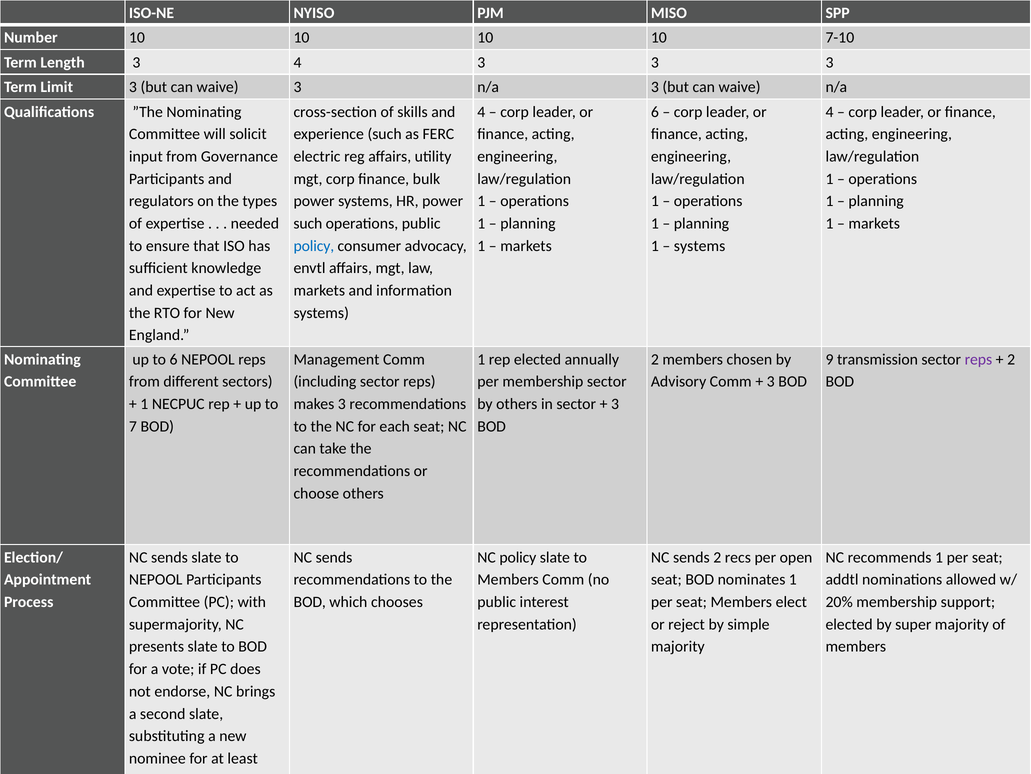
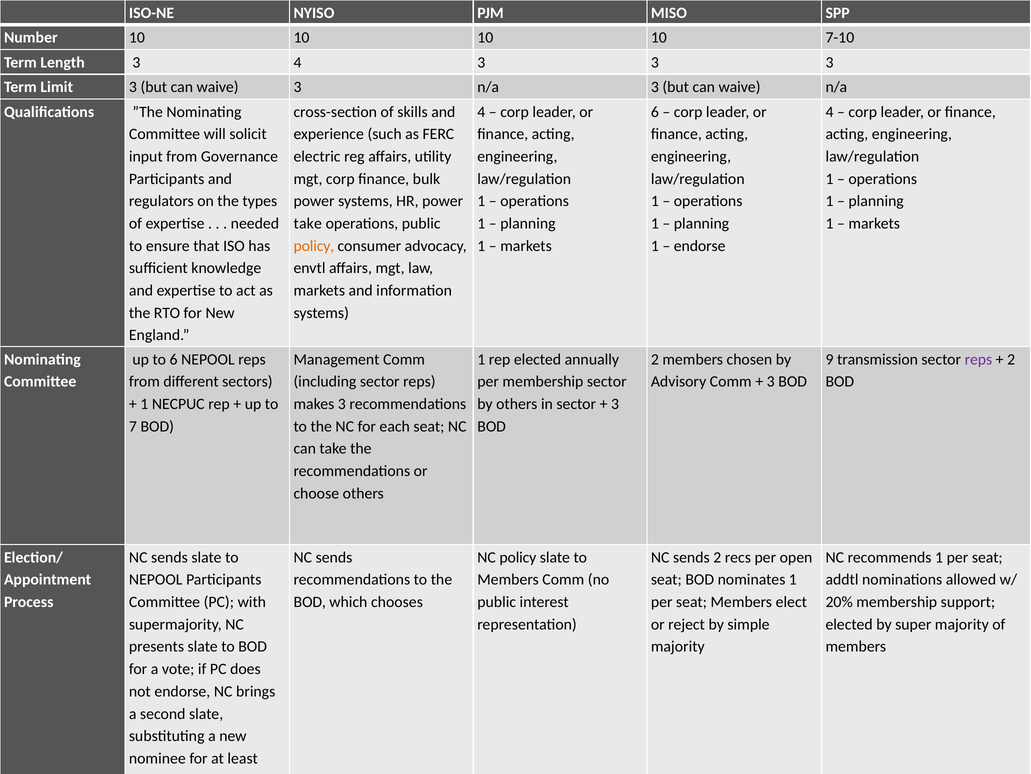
such: such -> take (308, 223)
policy colour: blue -> orange (314, 246)
systems: systems -> endorse (700, 246)
